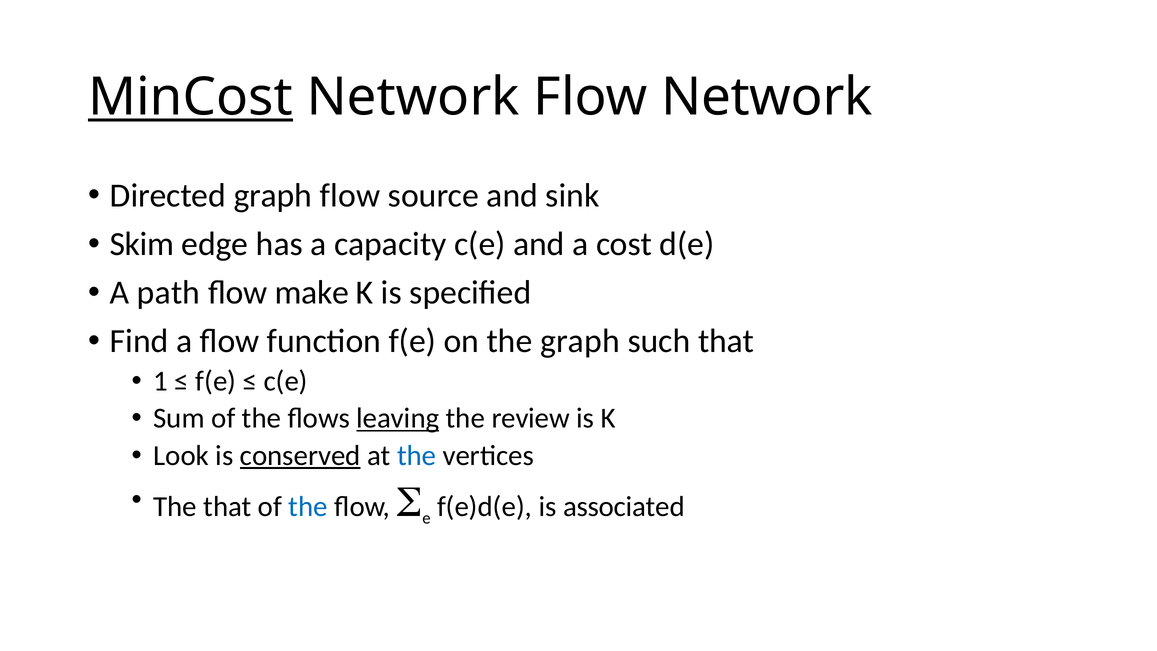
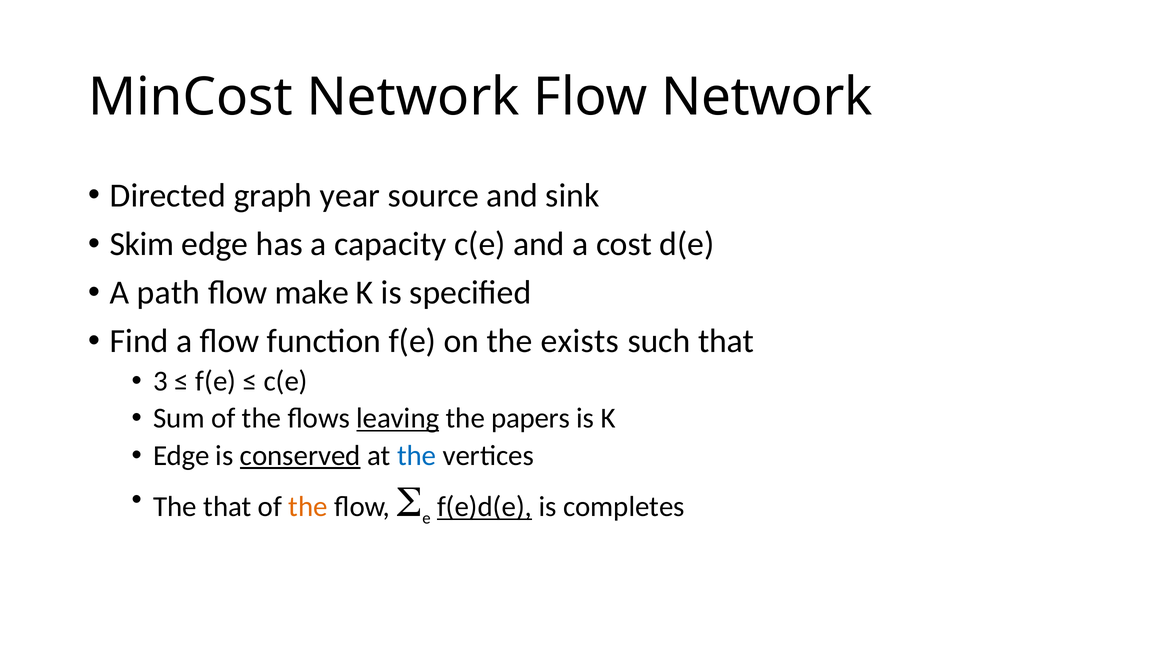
MinCost underline: present -> none (191, 97)
graph flow: flow -> year (350, 196)
the graph: graph -> exists (580, 341)
1: 1 -> 3 (161, 381)
review: review -> papers (531, 418)
Look: Look -> Edge (181, 456)
the colour: blue -> orange (308, 507)
f(e)d(e underline: none -> present (485, 507)
associated: associated -> completes (624, 507)
